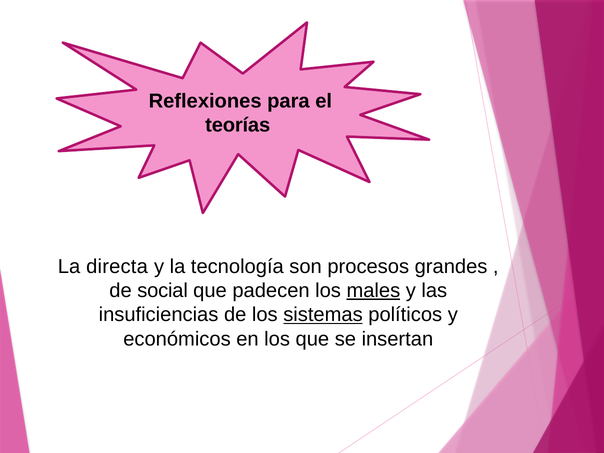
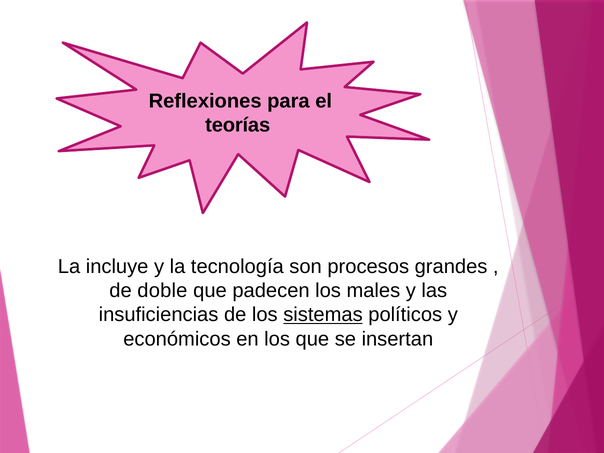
directa: directa -> incluye (117, 266)
social: social -> doble (162, 291)
males underline: present -> none (373, 291)
